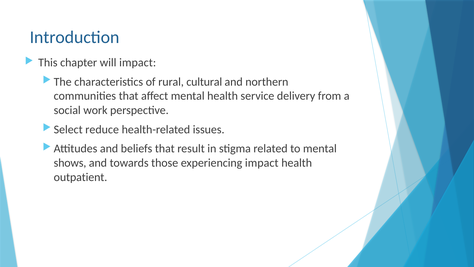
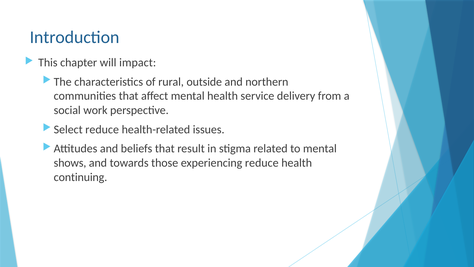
cultural: cultural -> outside (204, 82)
experiencing impact: impact -> reduce (262, 163)
outpatient: outpatient -> continuing (80, 177)
